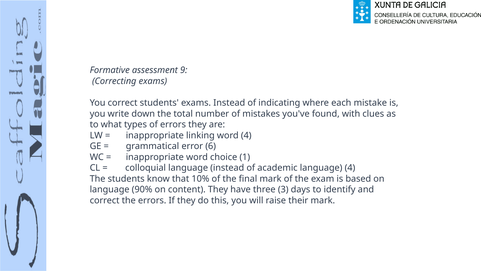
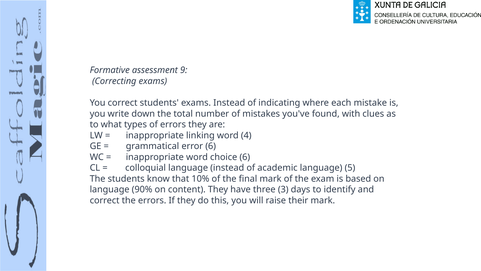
choice 1: 1 -> 6 (245, 157)
language 4: 4 -> 5 (350, 168)
